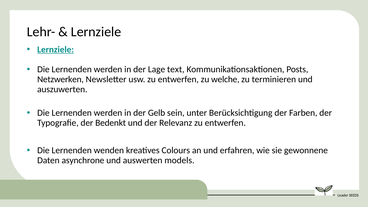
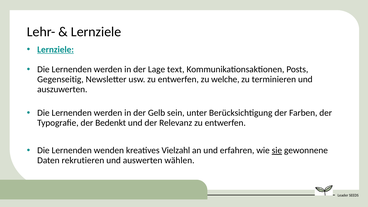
Netzwerken: Netzwerken -> Gegenseitig (60, 79)
Colours: Colours -> Vielzahl (176, 150)
sie underline: none -> present (277, 150)
asynchrone: asynchrone -> rekrutieren (83, 160)
models: models -> wählen (179, 160)
